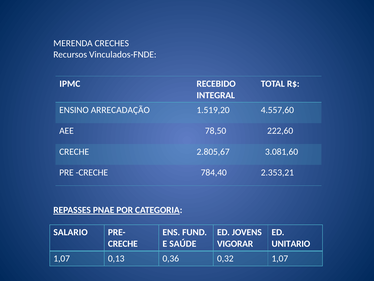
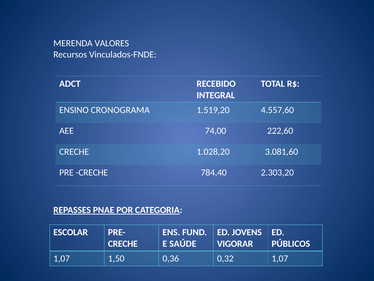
CRECHES: CRECHES -> VALORES (112, 43)
IPMC: IPMC -> ADCT (70, 84)
ARRECADAÇÃO: ARRECADAÇÃO -> CRONOGRAMA (120, 110)
78,50: 78,50 -> 74,00 (216, 131)
2.805,67: 2.805,67 -> 1.028,20 (213, 151)
2.353,21: 2.353,21 -> 2.303,20 (277, 172)
SALARIO: SALARIO -> ESCOLAR (71, 232)
UNITARIO: UNITARIO -> PÚBLICOS (291, 243)
0,13: 0,13 -> 1,50 (116, 258)
